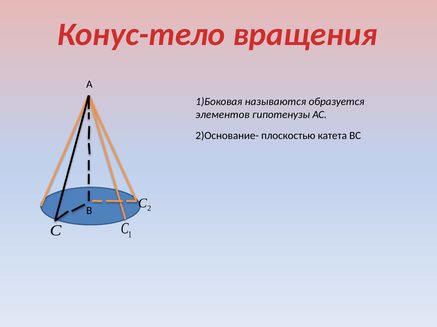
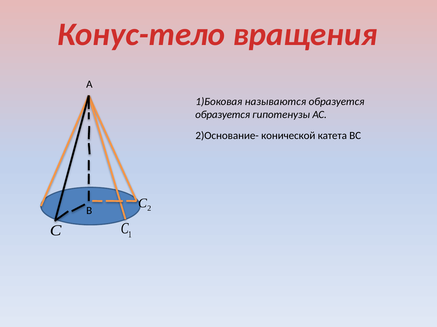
элементов: элементов -> образуется (223, 115)
плоскостью: плоскостью -> конической (288, 136)
